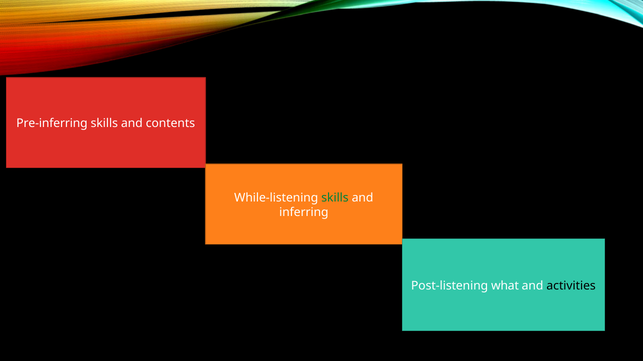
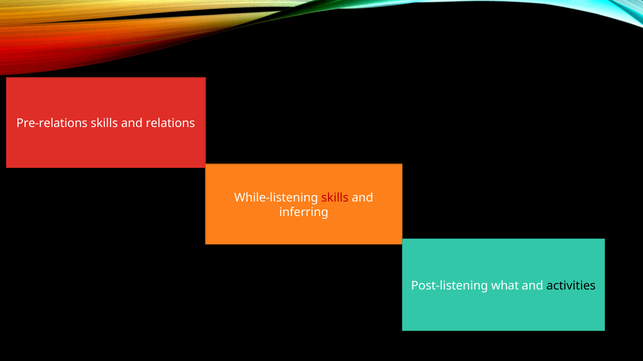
Pre-inferring: Pre-inferring -> Pre-relations (52, 124)
contents: contents -> relations (170, 124)
skills colour: green -> red (335, 198)
